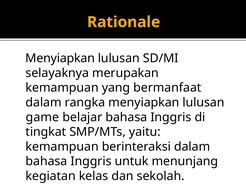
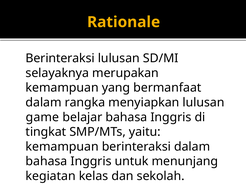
Menyiapkan: Menyiapkan -> Berinteraksi (60, 58)
